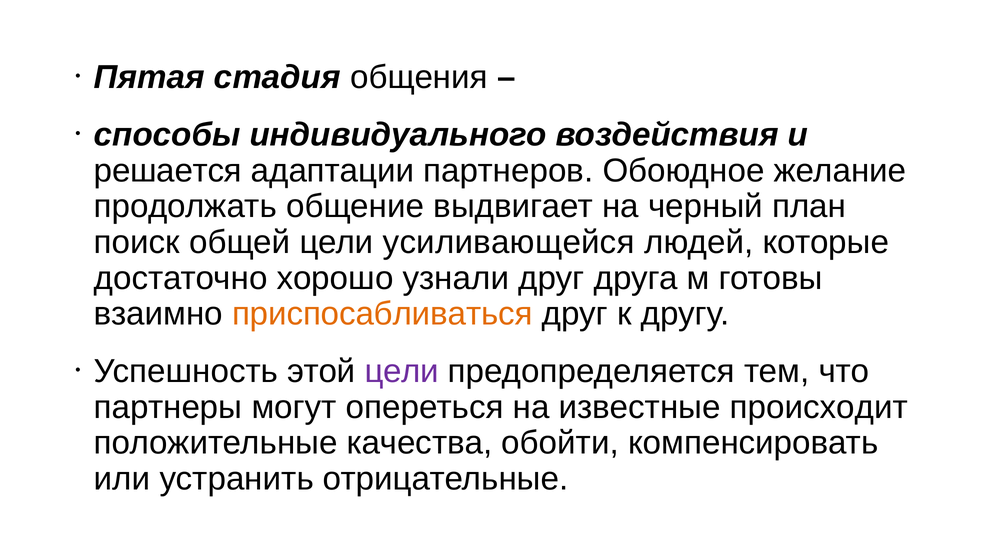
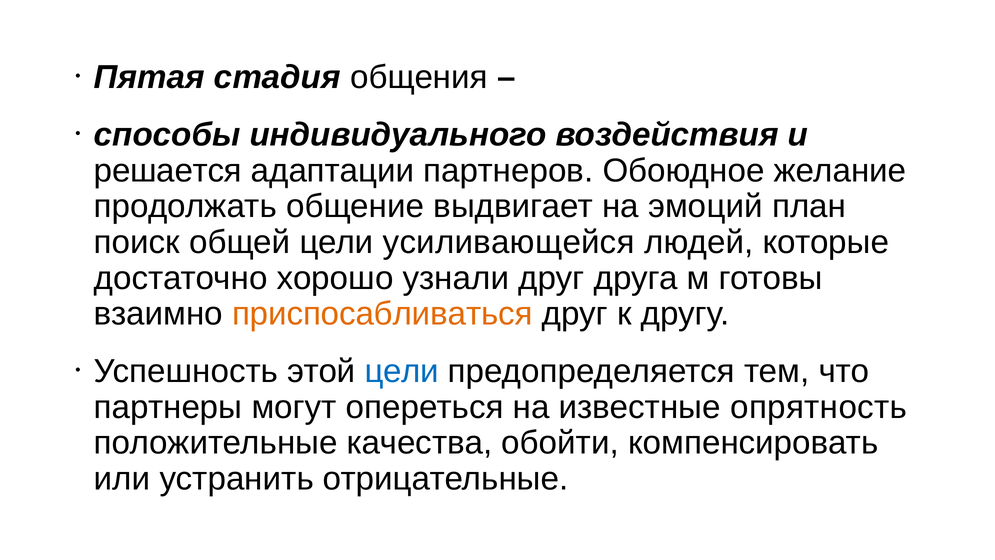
черный: черный -> эмоций (705, 206)
цели colour: purple -> blue (402, 371)
происходит: происходит -> опрятность (819, 407)
